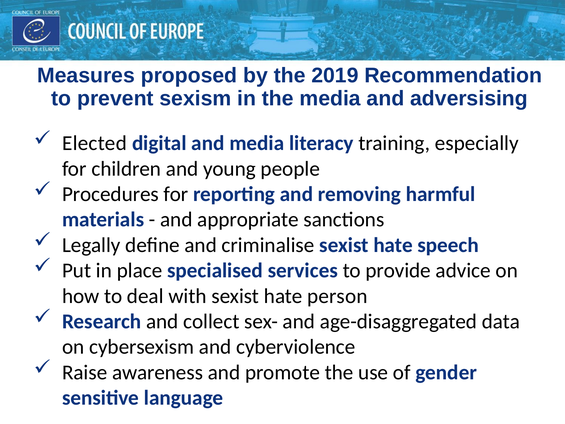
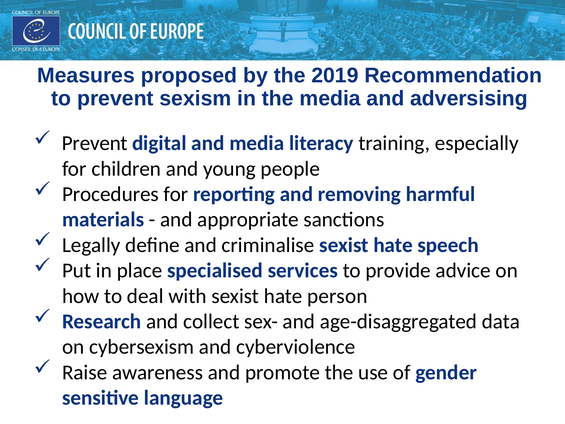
Elected: Elected -> Prevent (95, 143)
